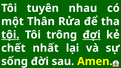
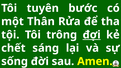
nhau: nhau -> bước (83, 8)
tội underline: present -> none (10, 35)
nhất: nhất -> sáng (46, 48)
